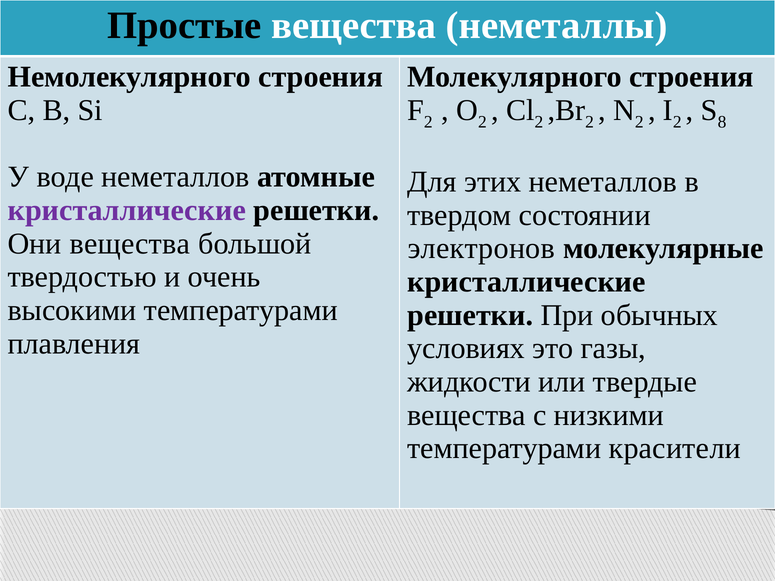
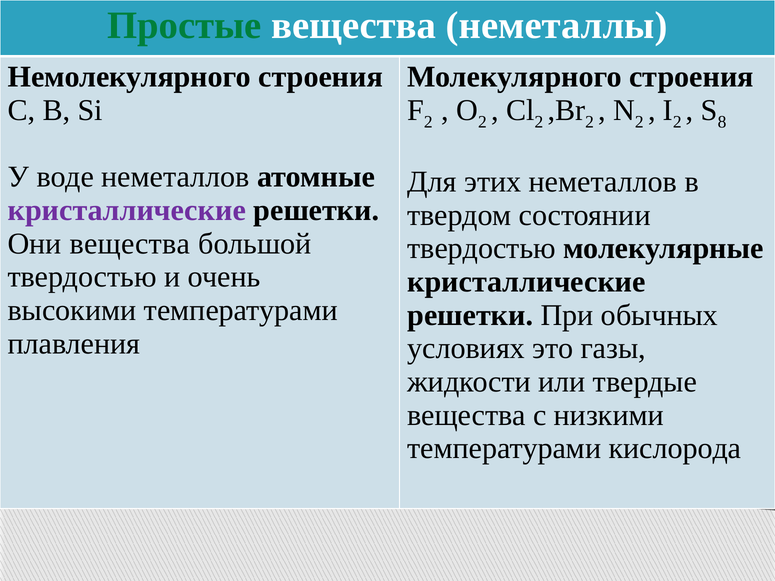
Простые colour: black -> green (184, 26)
электронов: электронов -> твердостью (482, 249)
красители: красители -> кислорода (675, 449)
